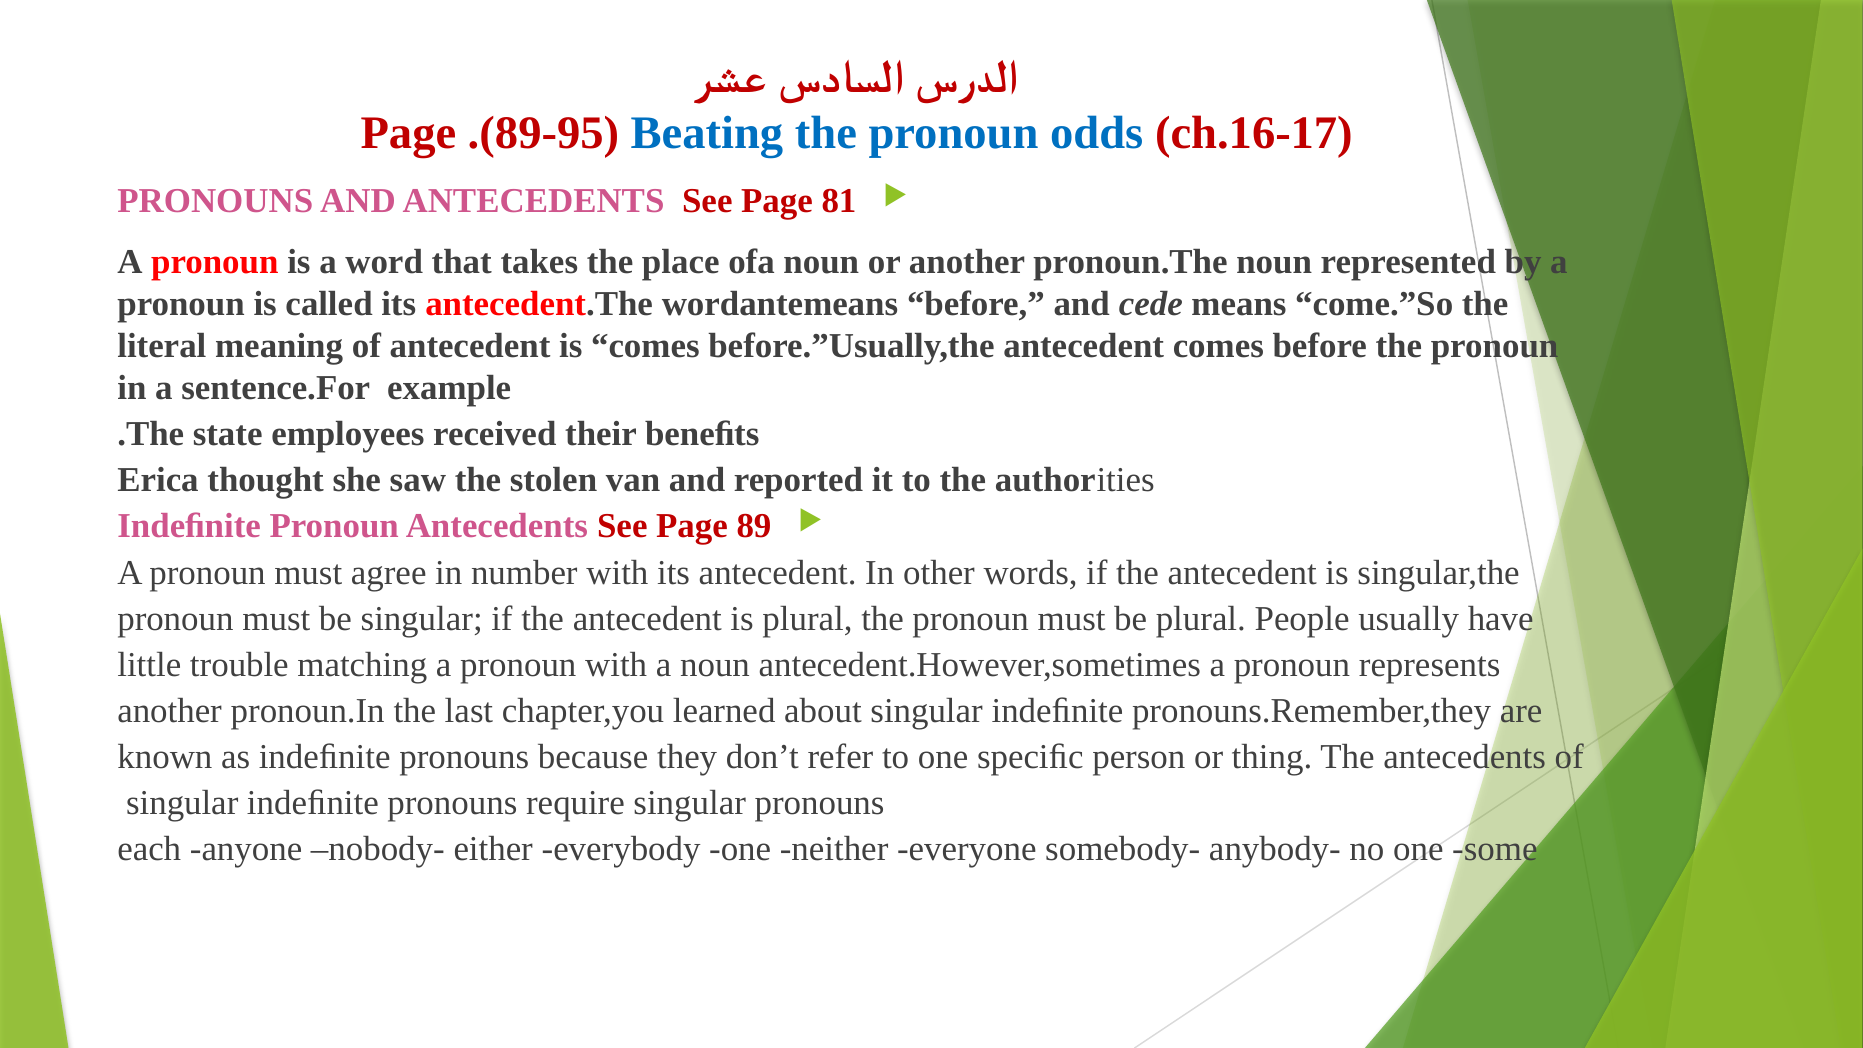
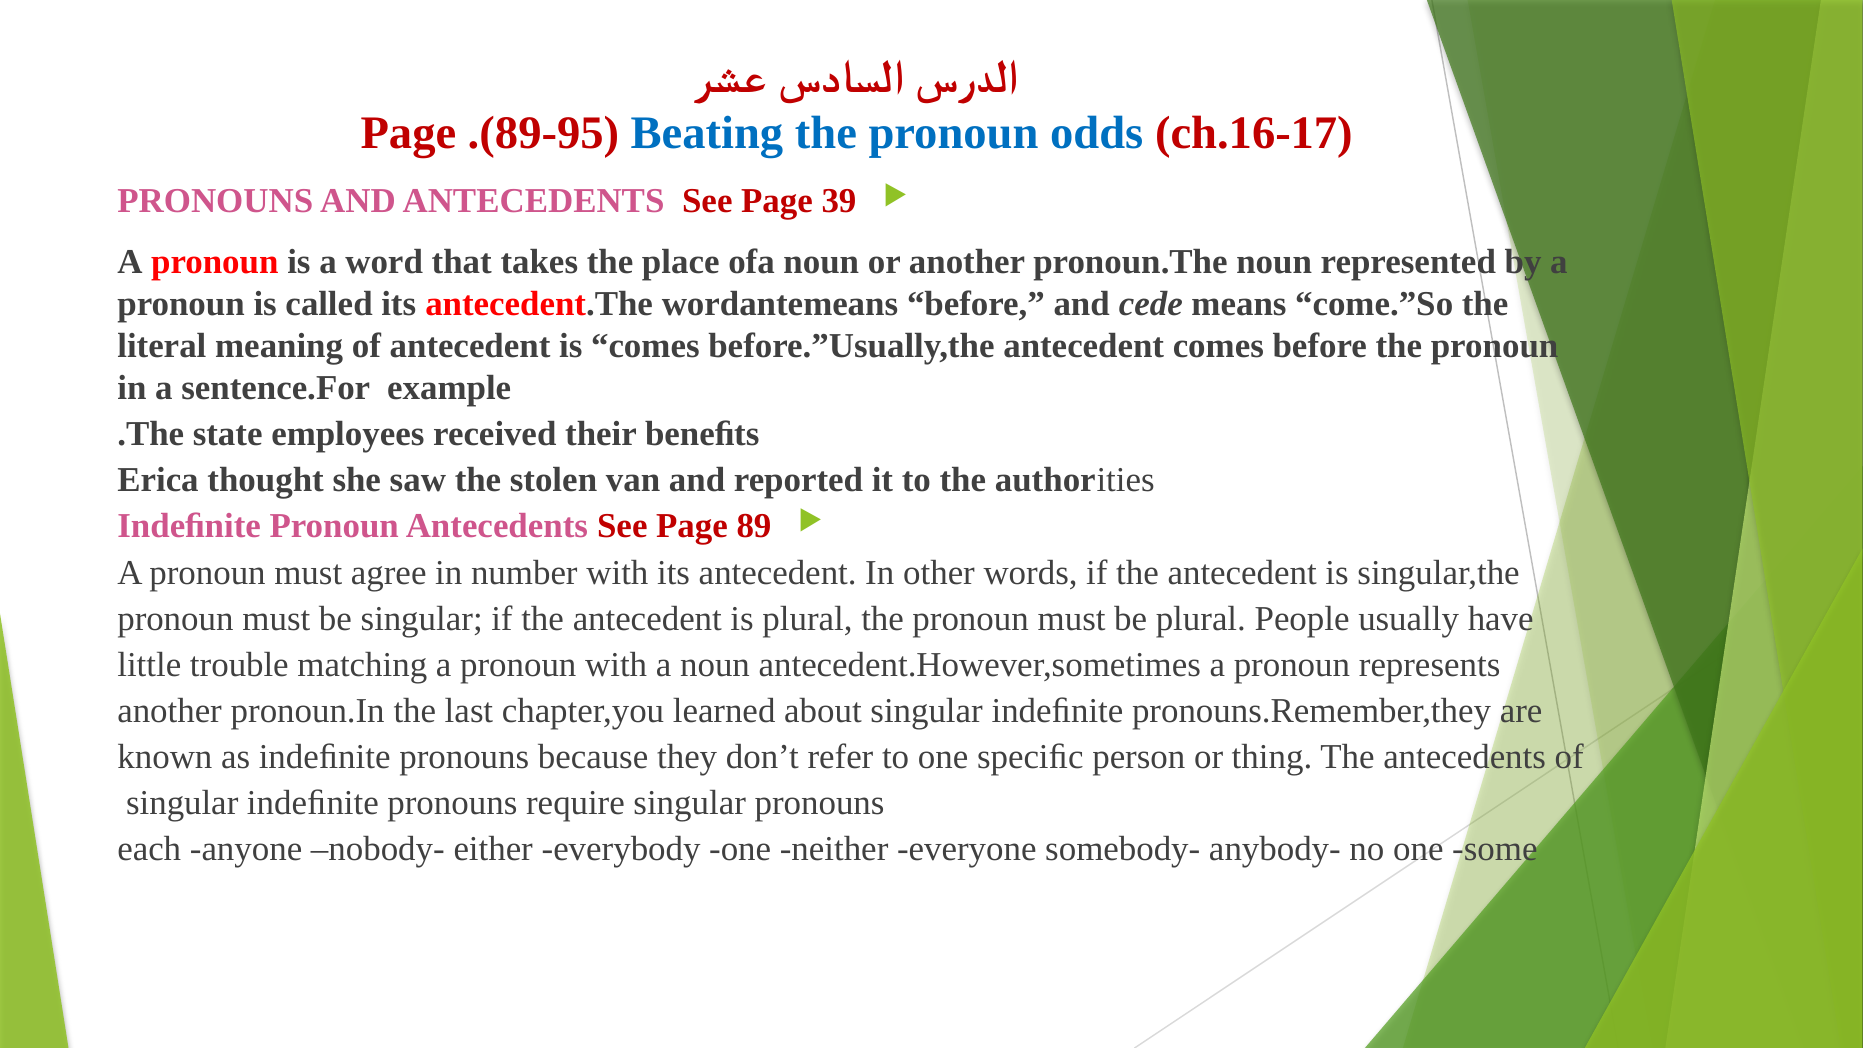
81: 81 -> 39 (839, 201)
